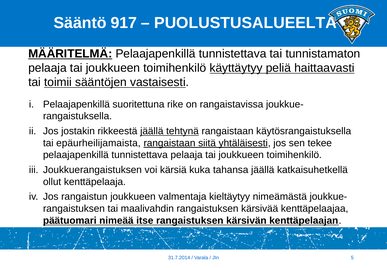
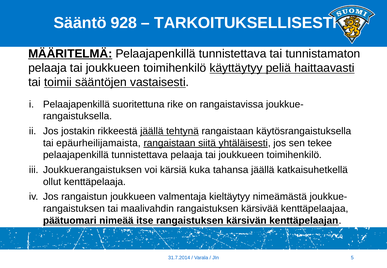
917: 917 -> 928 (124, 23)
PUOLUSTUSALUEELTA: PUOLUSTUSALUEELTA -> TARKOITUKSELLISESTI (246, 23)
